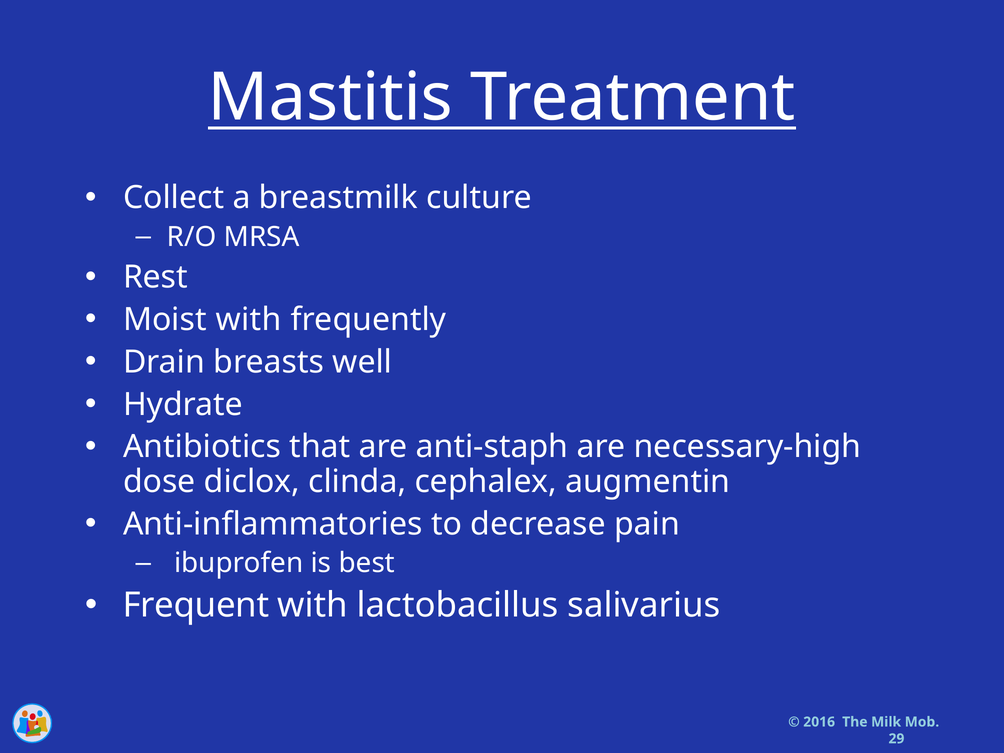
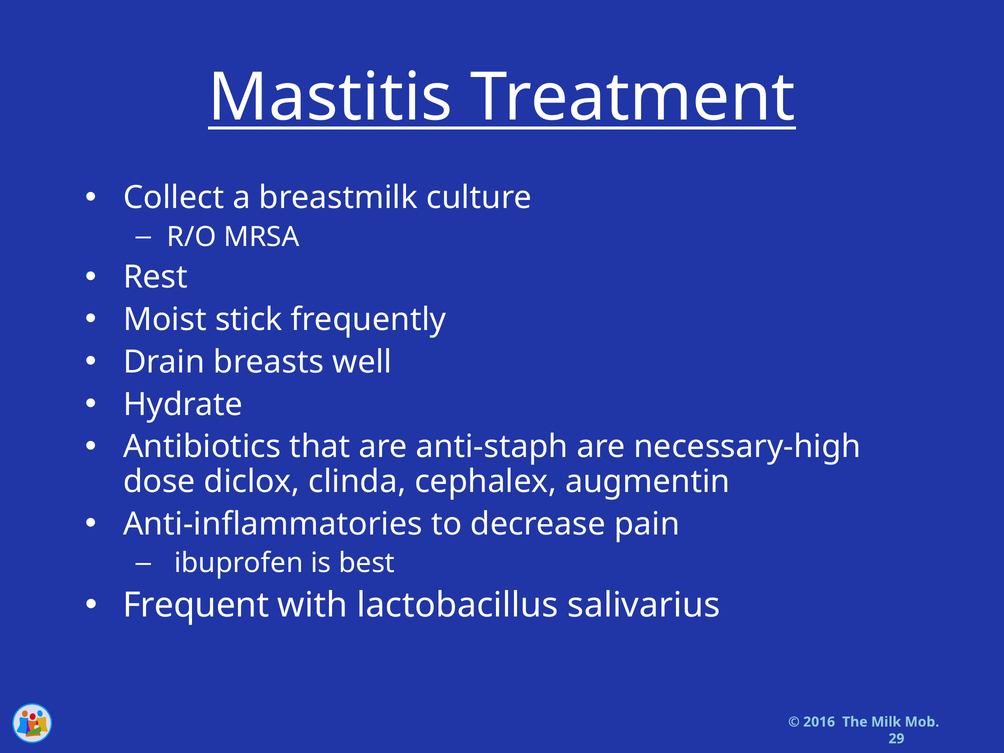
Moist with: with -> stick (249, 320)
